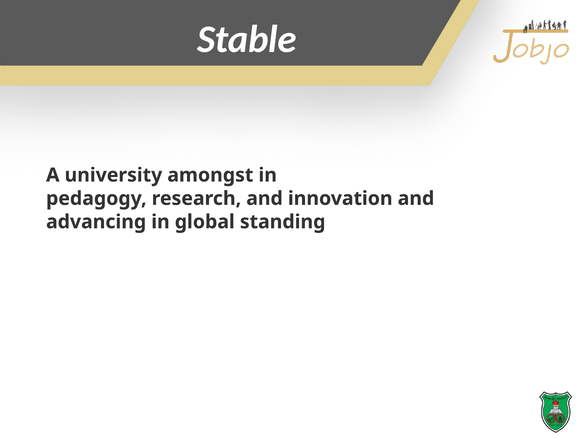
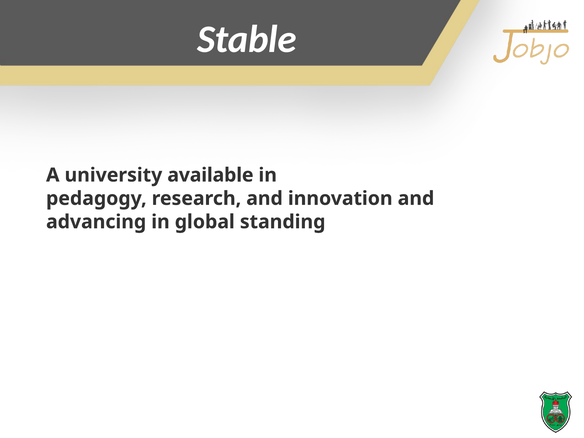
amongst: amongst -> available (210, 175)
